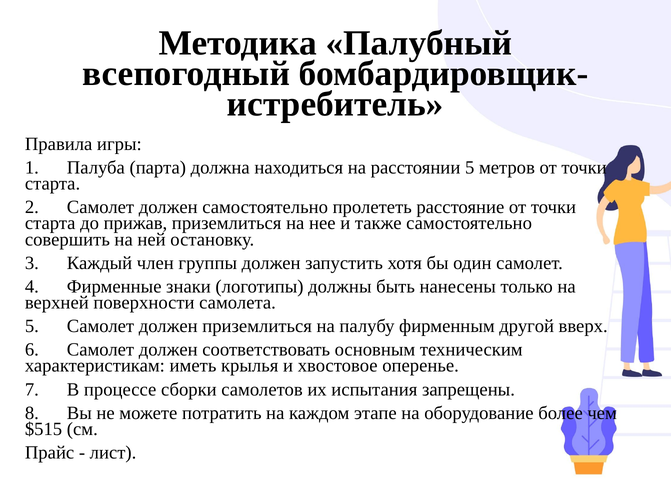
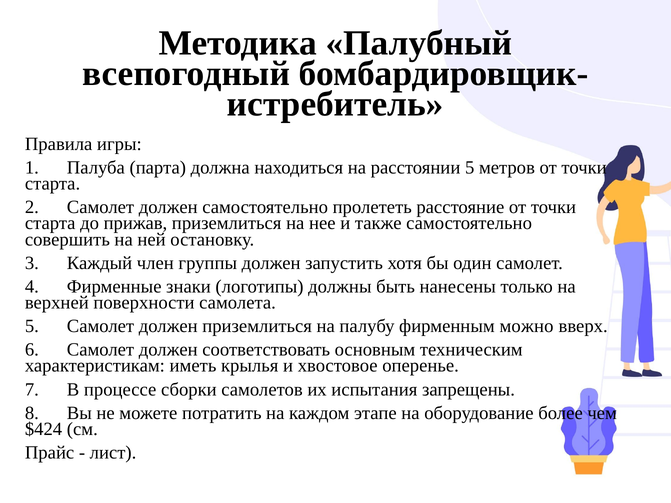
другой: другой -> можно (527, 326)
$515: $515 -> $424 (44, 429)
